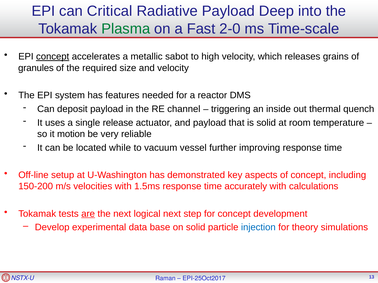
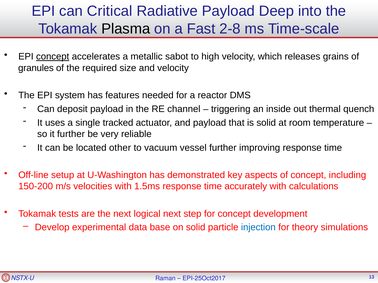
Plasma colour: green -> black (126, 29)
2-0: 2-0 -> 2-8 (230, 29)
release: release -> tracked (118, 123)
it motion: motion -> further (71, 134)
while: while -> other (120, 148)
are underline: present -> none (88, 214)
